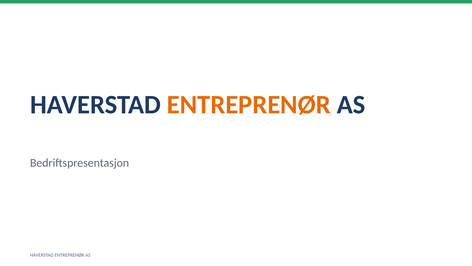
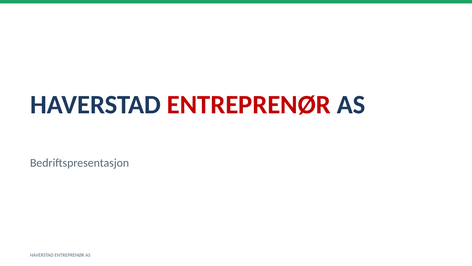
ENTREPRENØR colour: orange -> red (249, 105)
